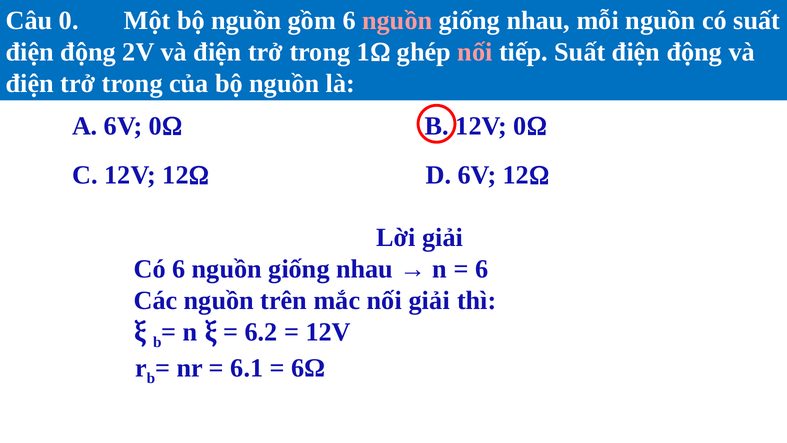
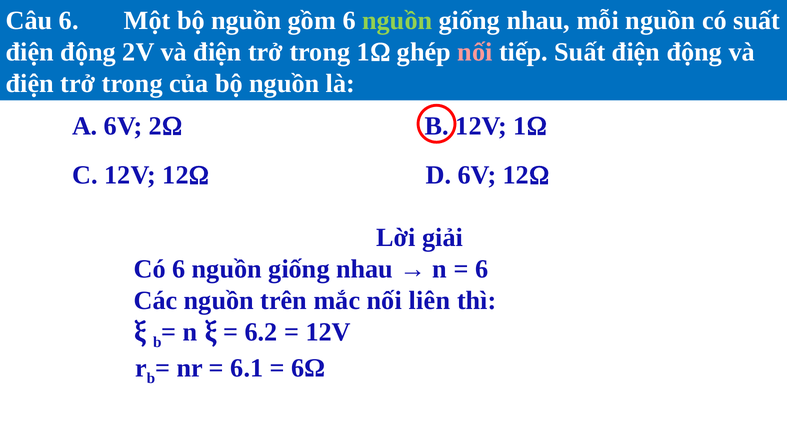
Câu 0: 0 -> 6 (69, 20)
nguồn colour: pink -> light green (397, 20)
6V 0: 0 -> 2 (155, 126)
12V 0: 0 -> 1 (520, 126)
nối giải: giải -> liên (429, 301)
